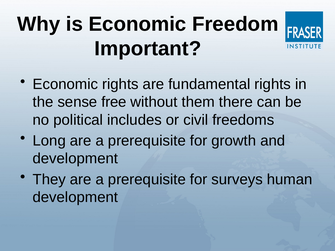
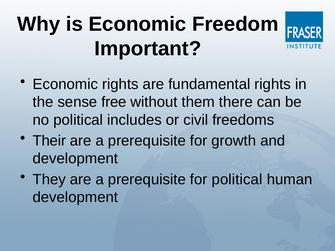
Long: Long -> Their (49, 141)
for surveys: surveys -> political (237, 180)
